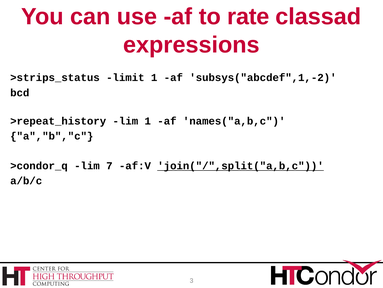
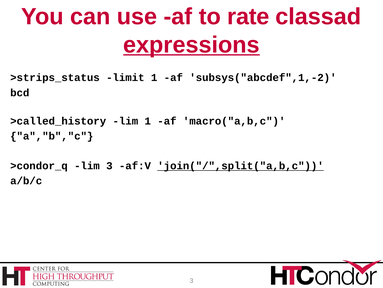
expressions underline: none -> present (191, 45)
>repeat_history: >repeat_history -> >called_history (58, 121)
names("a,b,c: names("a,b,c -> macro("a,b,c (234, 121)
lim 7: 7 -> 3 (109, 165)
